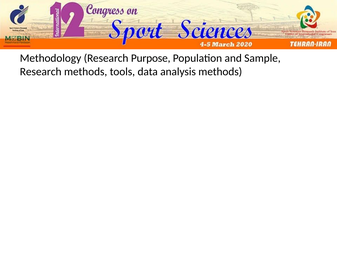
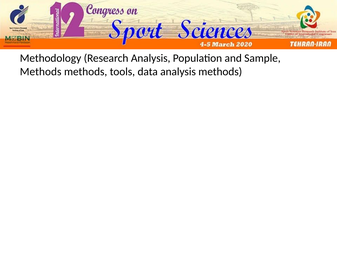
Research Purpose: Purpose -> Analysis (151, 58)
Research: Research -> Methods (41, 72)
